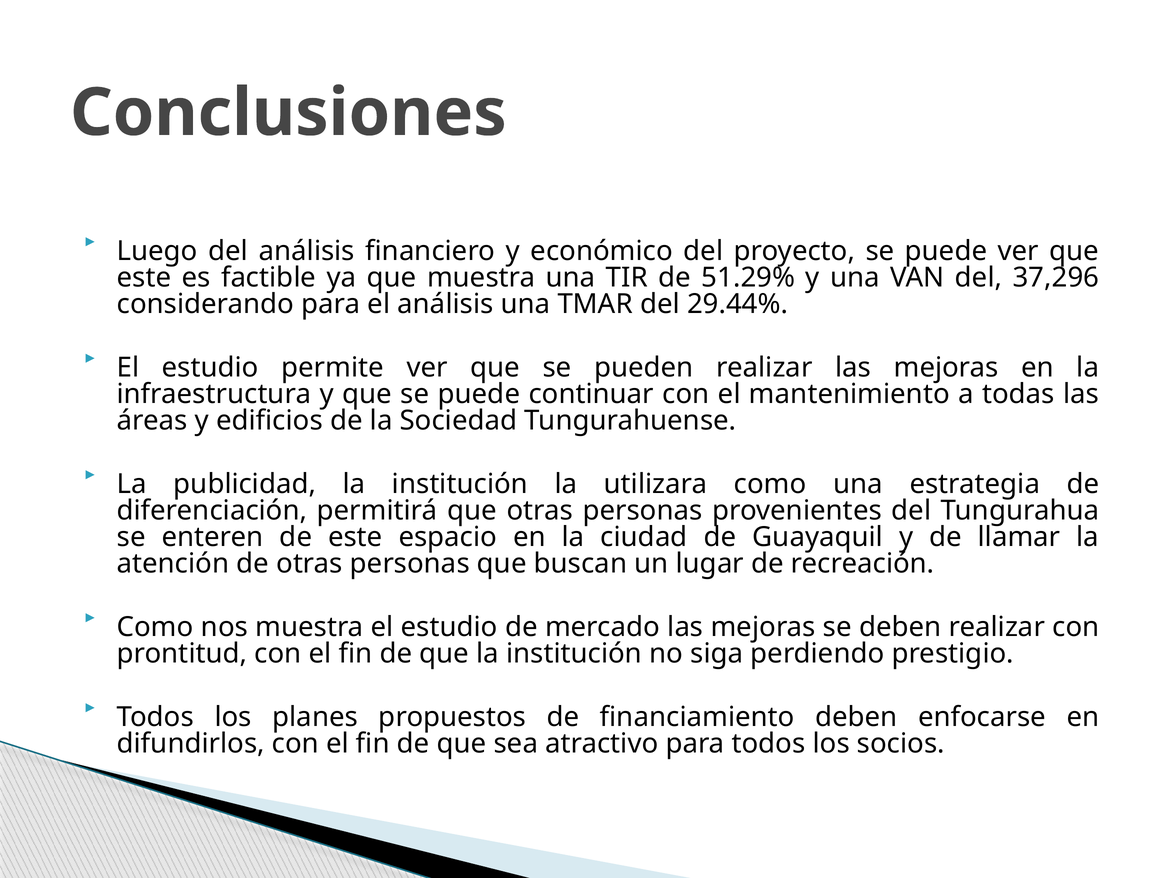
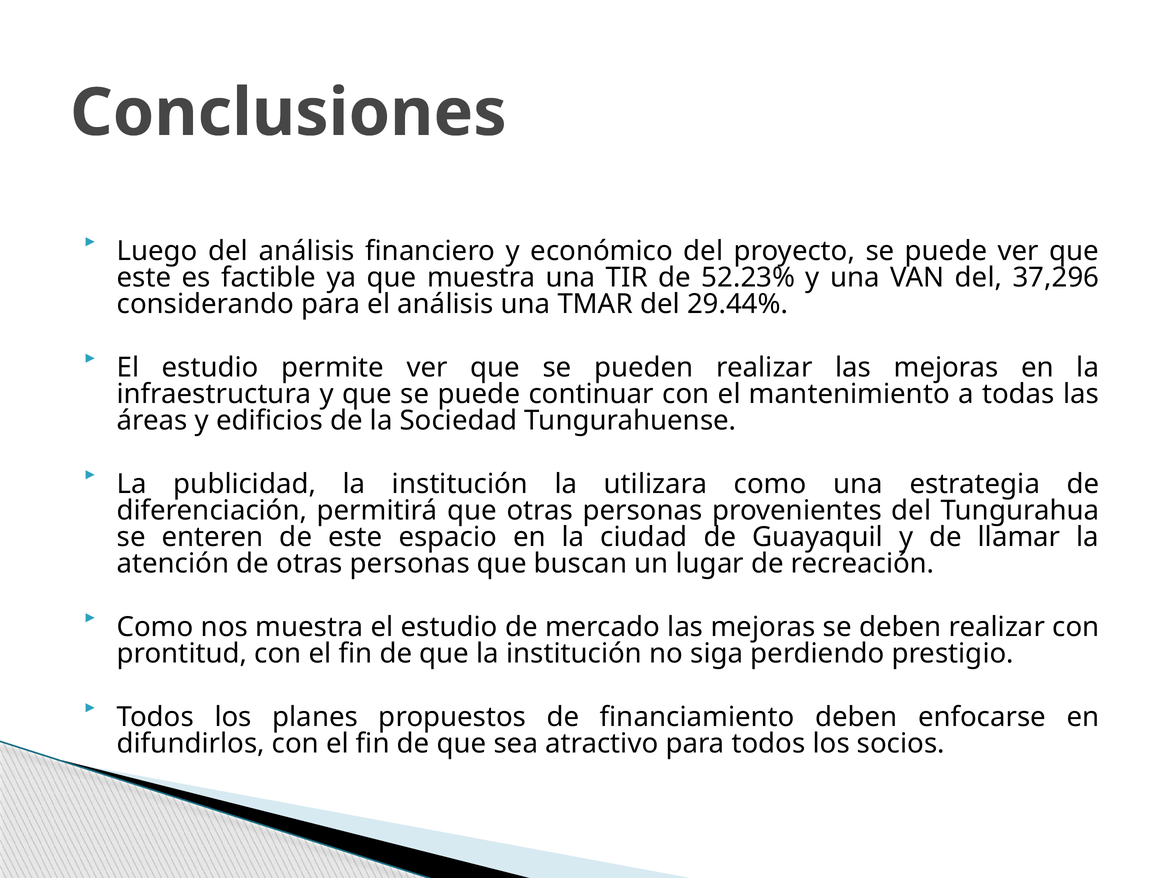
51.29%: 51.29% -> 52.23% (748, 278)
